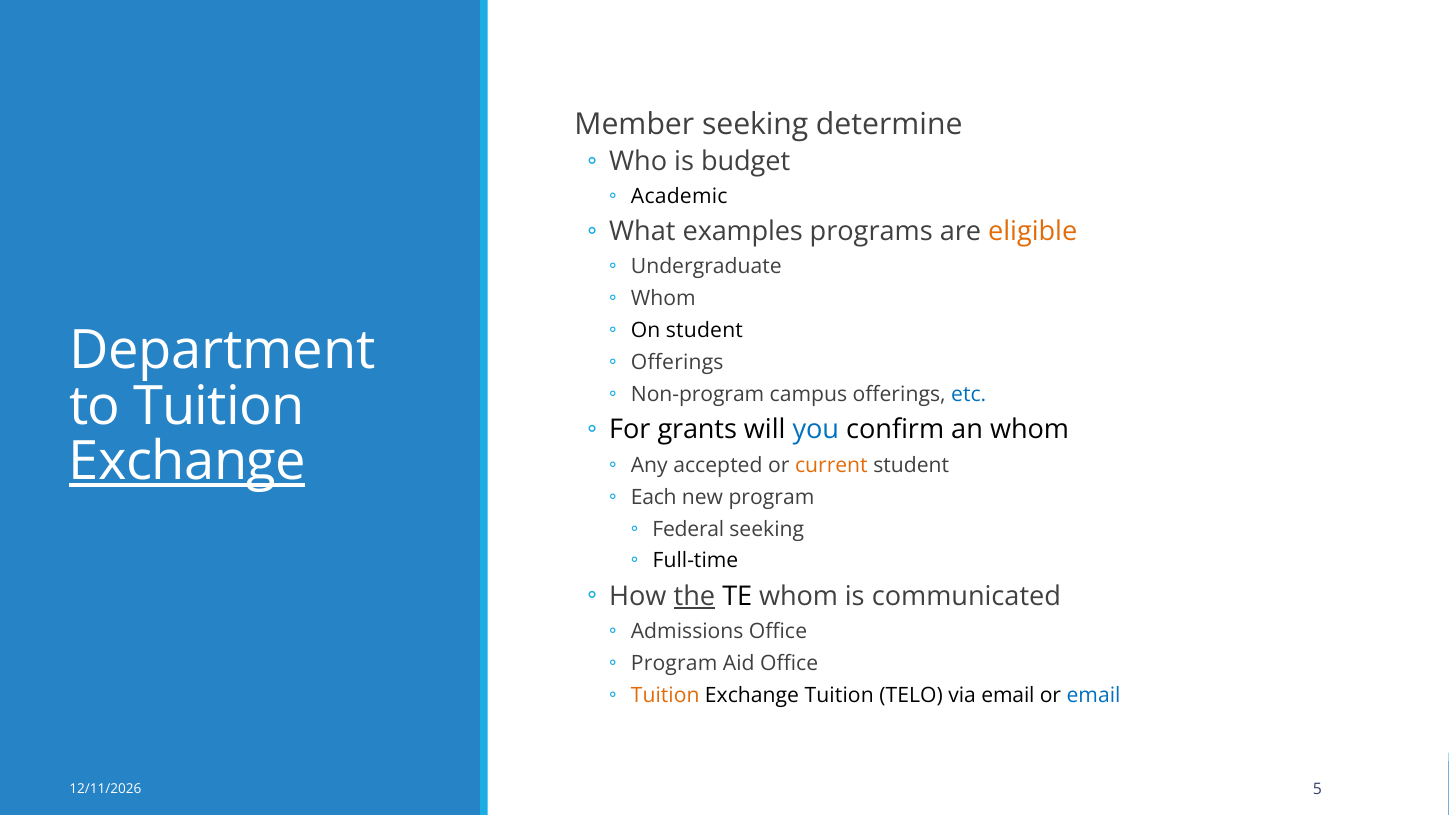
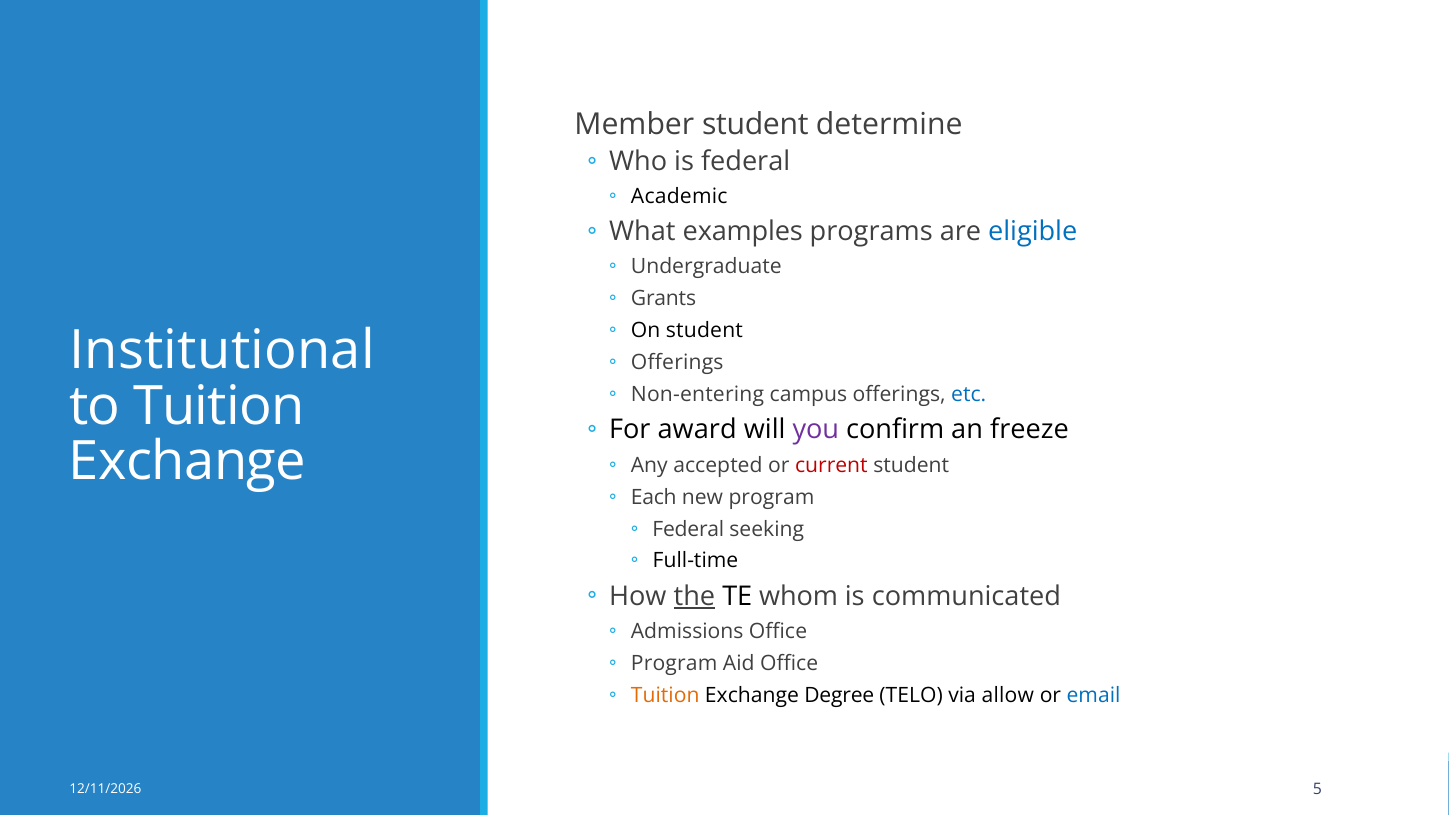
Member seeking: seeking -> student (755, 124)
is budget: budget -> federal (746, 161)
eligible colour: orange -> blue (1033, 232)
Whom: Whom -> Grants (663, 299)
Department: Department -> Institutional (222, 351)
Non-program: Non-program -> Non-entering (697, 395)
grants: grants -> award (697, 430)
you colour: blue -> purple (816, 430)
an whom: whom -> freeze (1030, 430)
Exchange underline: present -> none (188, 462)
current colour: orange -> red (831, 465)
Exchange Tuition: Tuition -> Degree (839, 695)
via email: email -> allow (1008, 695)
